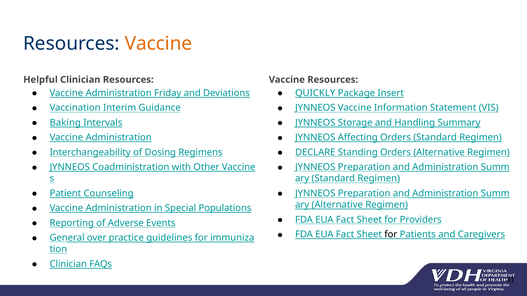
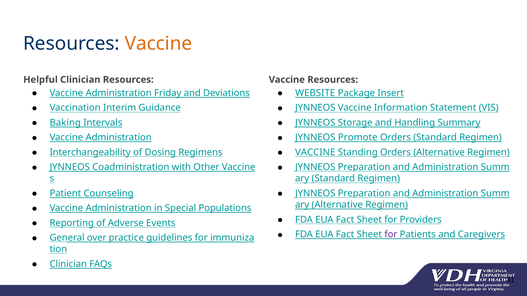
QUICKLY: QUICKLY -> WEBSITE (315, 93)
Affecting: Affecting -> Promote (358, 138)
DECLARE: DECLARE -> VACCINE (315, 152)
for colour: black -> purple (391, 235)
